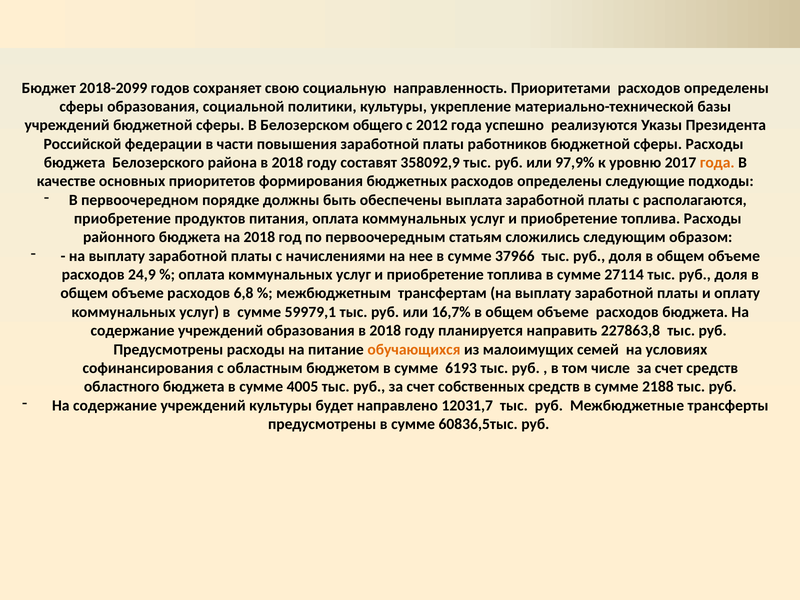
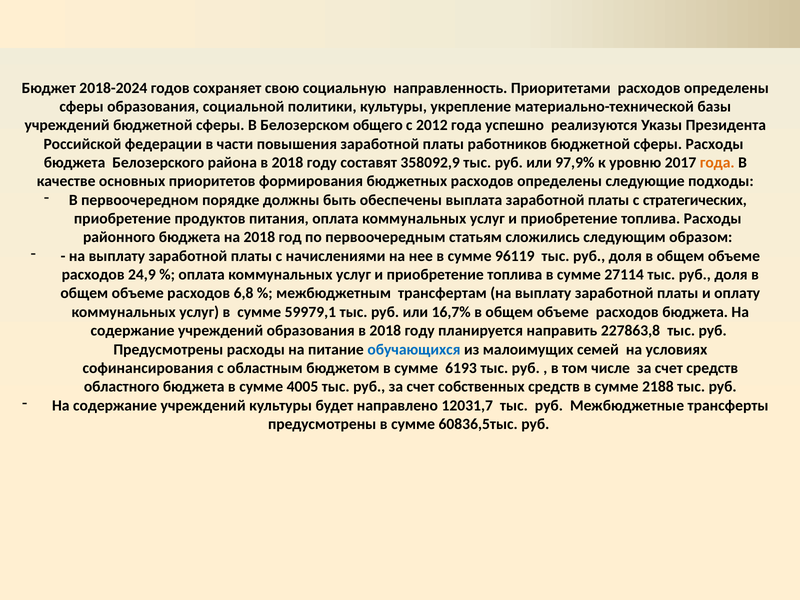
2018-2099: 2018-2099 -> 2018-2024 (113, 88)
располагаются: располагаются -> стратегических (695, 200)
37966: 37966 -> 96119 (515, 256)
обучающихся colour: orange -> blue (414, 349)
